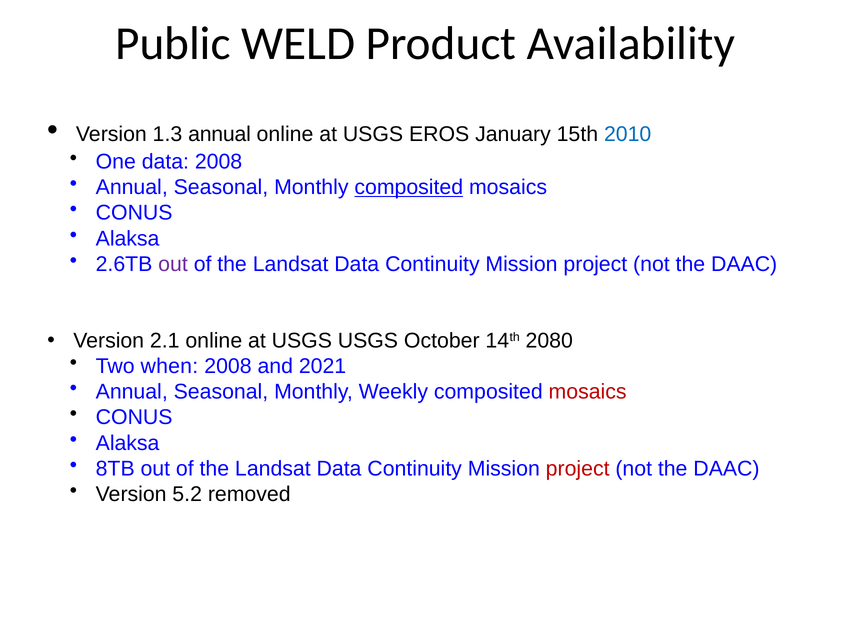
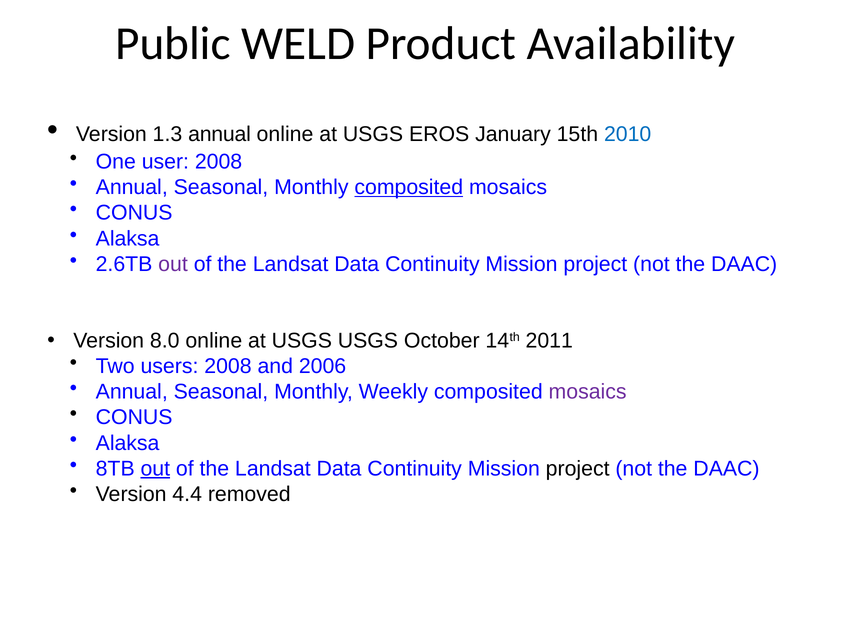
One data: data -> user (165, 162)
2.1: 2.1 -> 8.0 (165, 340)
2080: 2080 -> 2011 (549, 340)
when: when -> users (169, 366)
2021: 2021 -> 2006 (323, 366)
mosaics colour: red -> purple (588, 391)
out underline: none -> present (155, 468)
project colour: red -> black (578, 468)
5.2: 5.2 -> 4.4 (187, 494)
